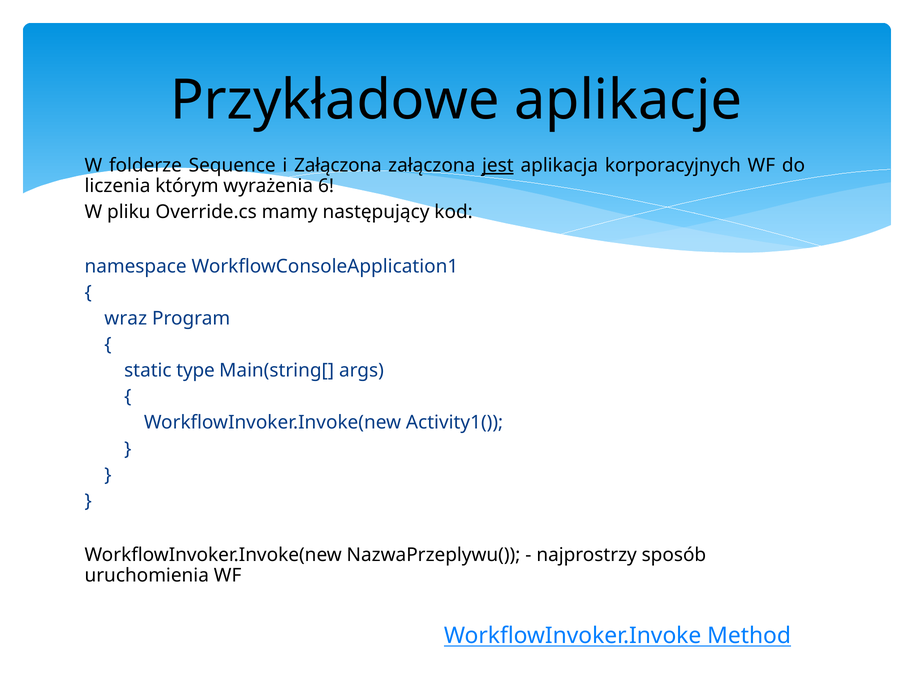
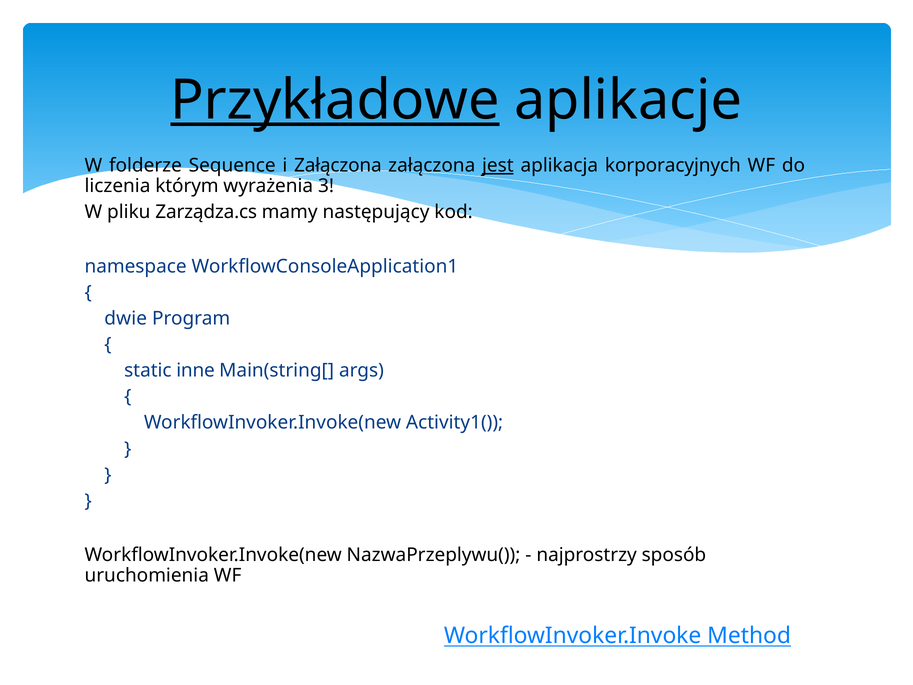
Przykładowe underline: none -> present (335, 100)
6: 6 -> 3 (326, 186)
Override.cs: Override.cs -> Zarządza.cs (206, 212)
wraz: wraz -> dwie (126, 318)
type: type -> inne (196, 371)
